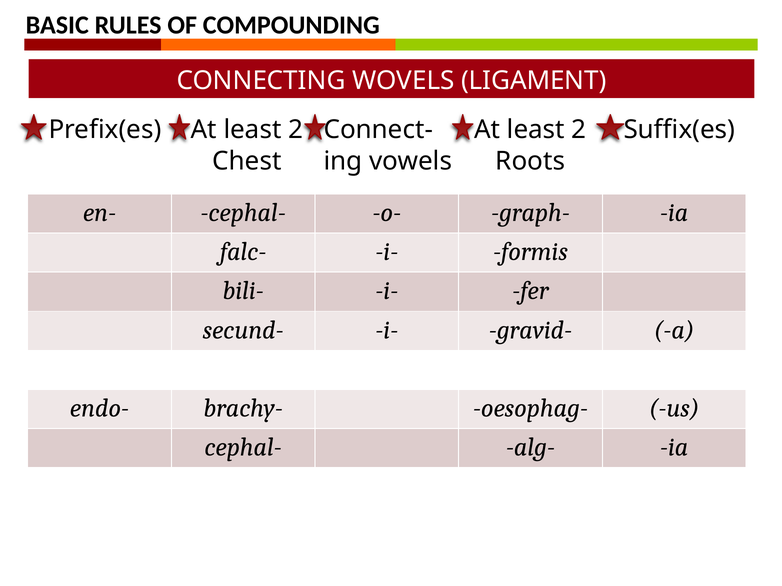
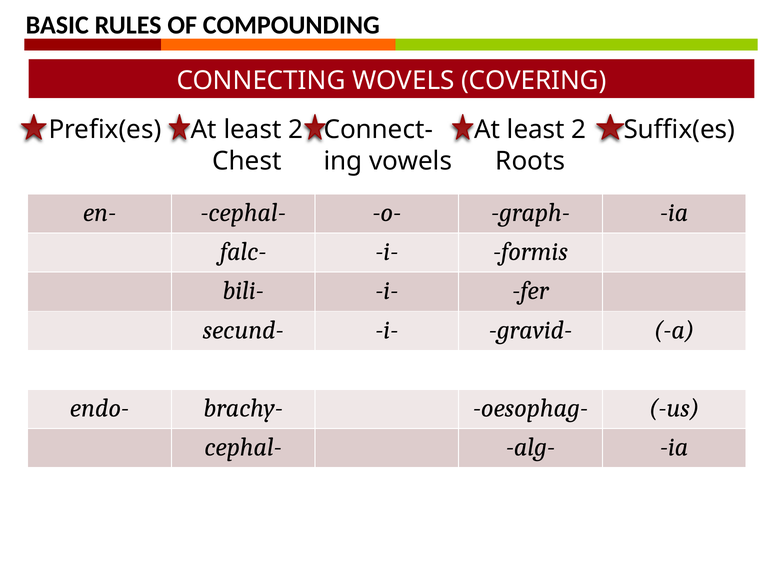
LIGAMENT: LIGAMENT -> COVERING (534, 81)
